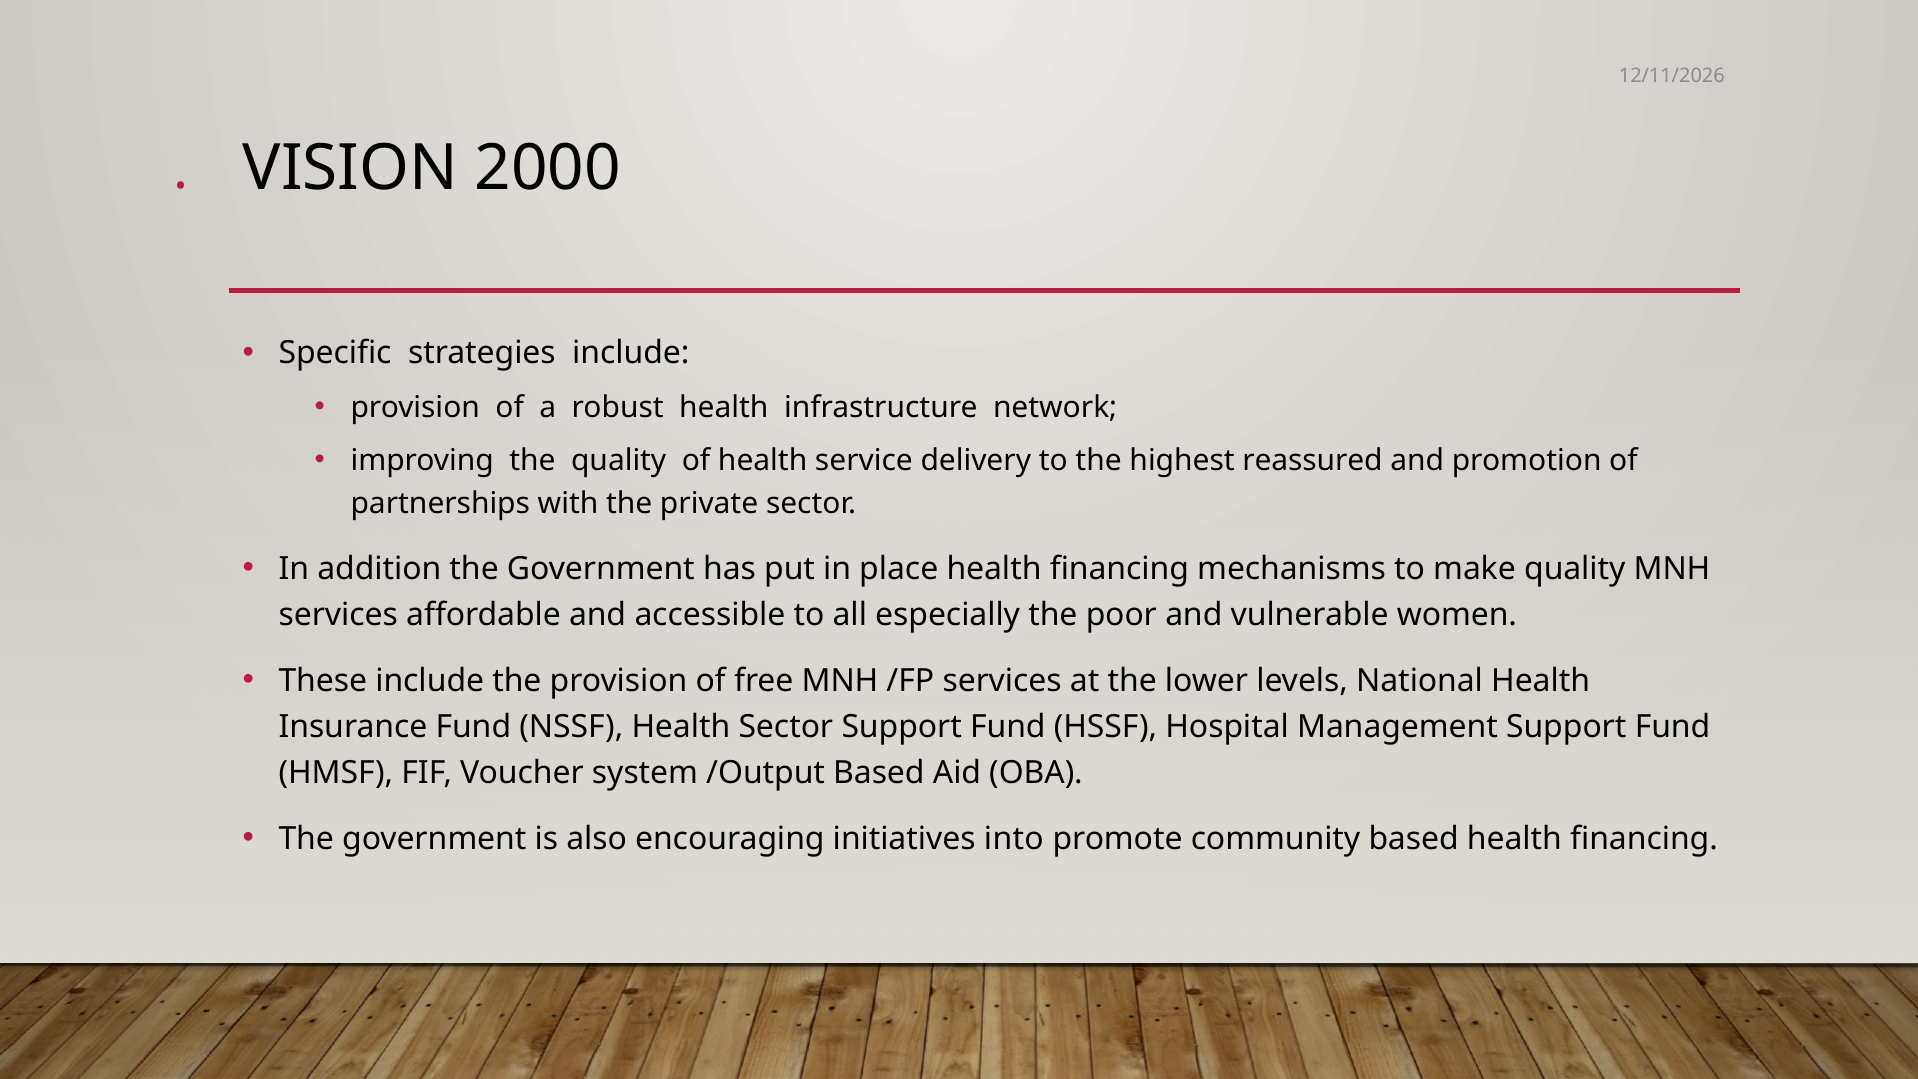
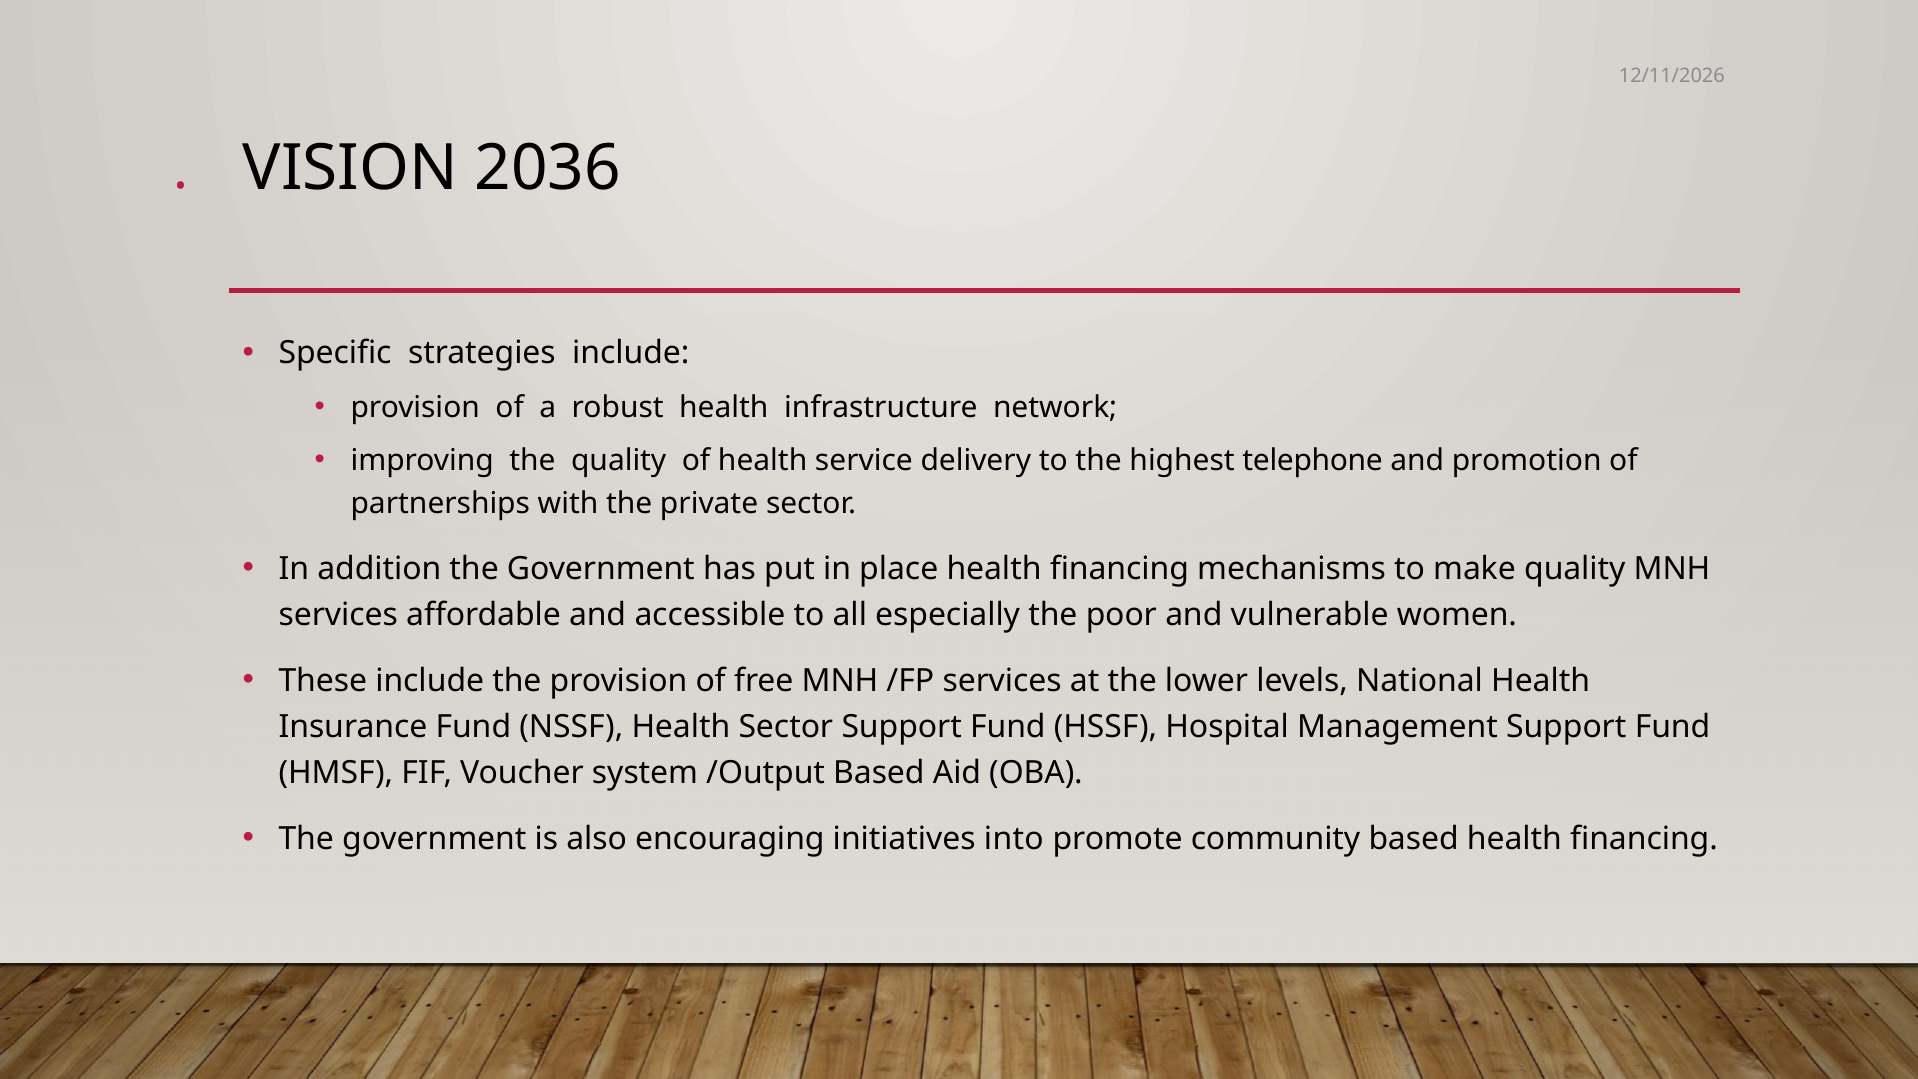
2000: 2000 -> 2036 (548, 168)
reassured: reassured -> telephone (1313, 461)
